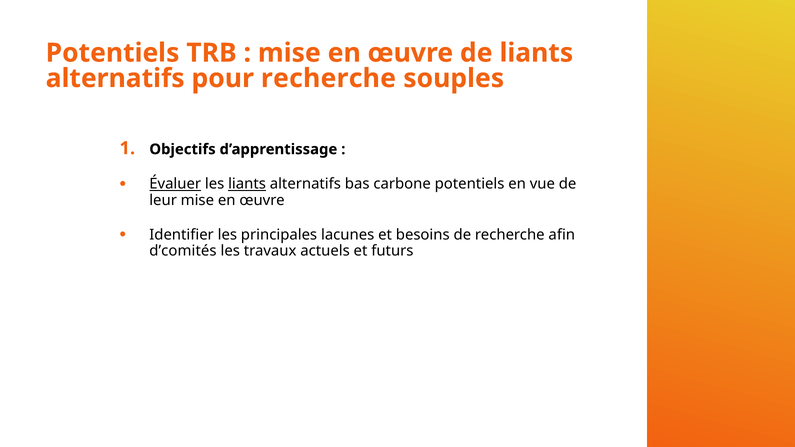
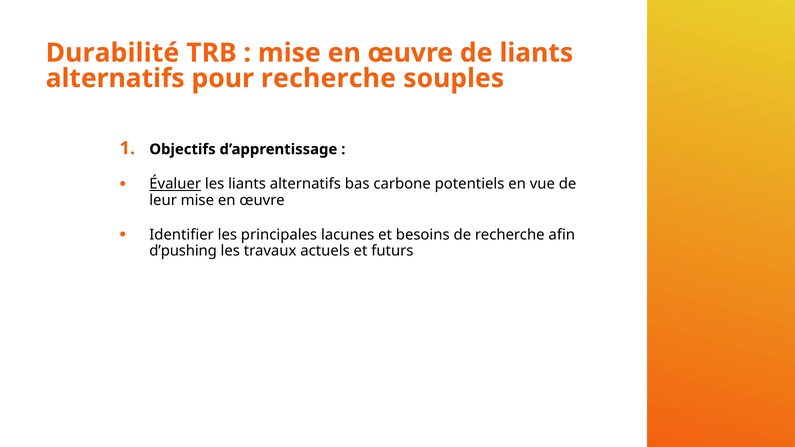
Potentiels: Potentiels -> Durabilité (112, 53)
liants underline: present -> none (247, 184)
d’comités: d’comités -> d’pushing (183, 251)
